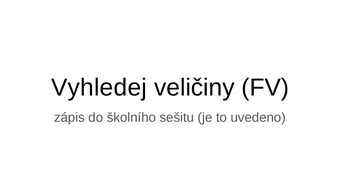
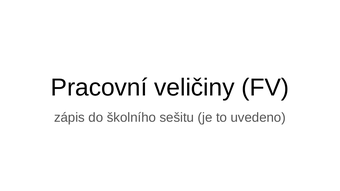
Vyhledej: Vyhledej -> Pracovní (99, 88)
